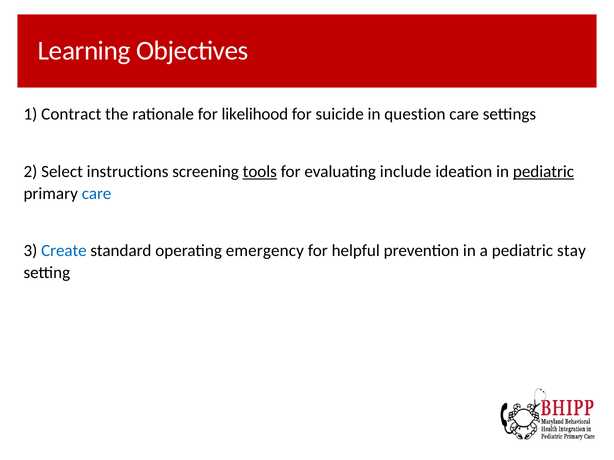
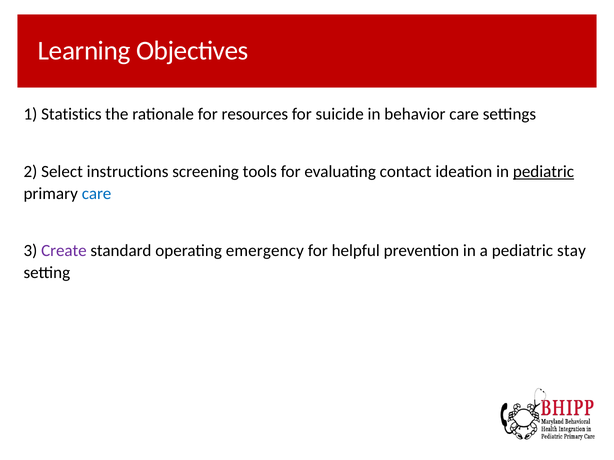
Contract: Contract -> Statistics (71, 114)
likelihood: likelihood -> resources (255, 114)
question: question -> behavior (415, 114)
tools underline: present -> none (260, 172)
include: include -> contact (406, 172)
Create colour: blue -> purple (64, 251)
